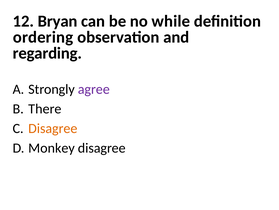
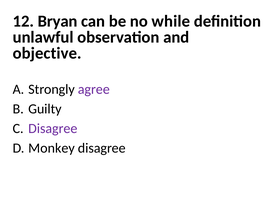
ordering: ordering -> unlawful (43, 37)
regarding: regarding -> objective (47, 53)
There: There -> Guilty (45, 109)
Disagree colour: orange -> purple (53, 128)
